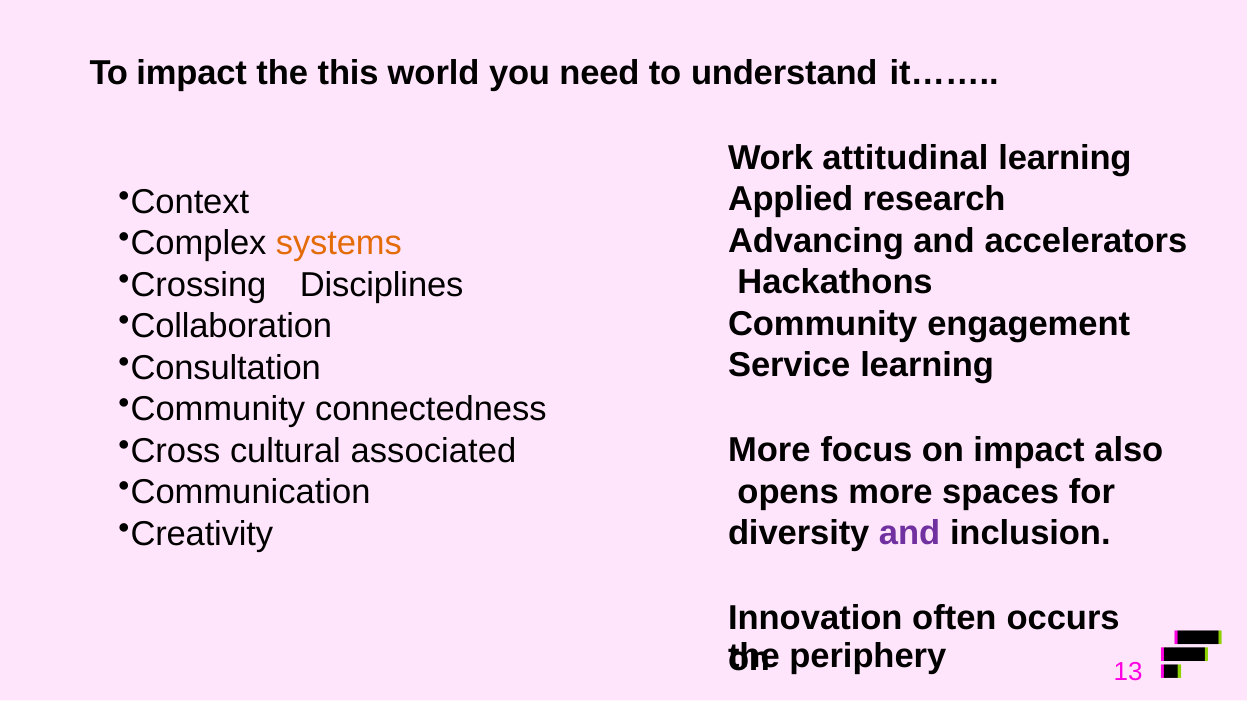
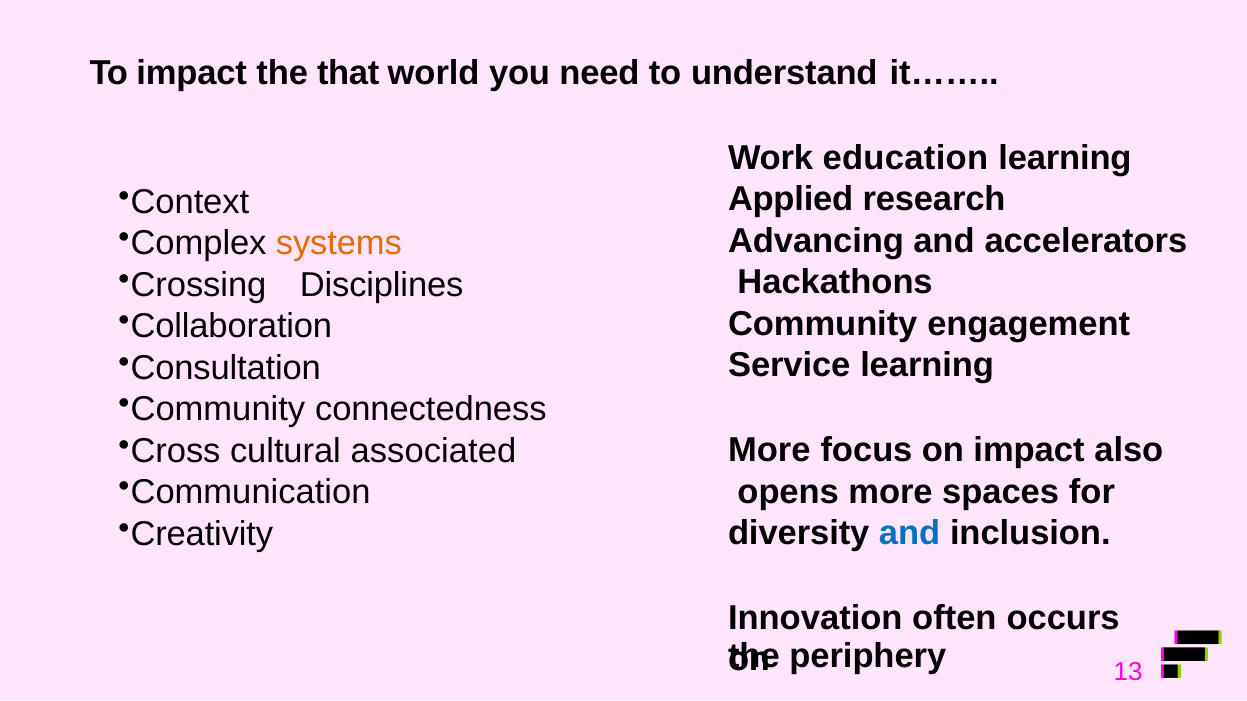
this: this -> that (348, 73)
attitudinal: attitudinal -> education (905, 158)
and colour: purple -> blue (910, 533)
